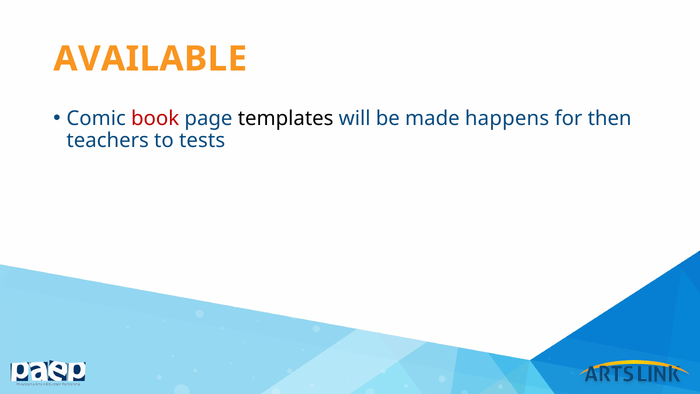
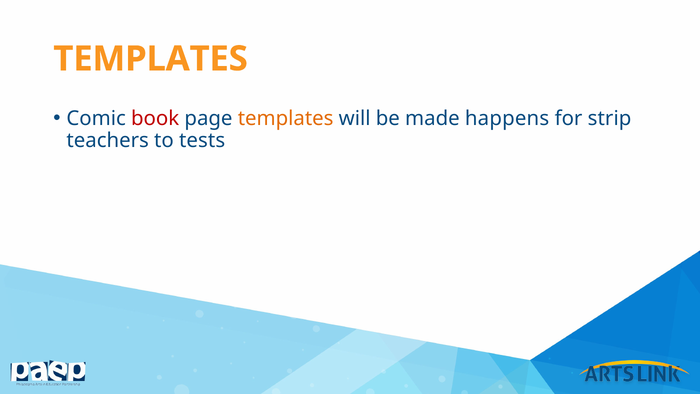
AVAILABLE: AVAILABLE -> TEMPLATES (151, 59)
templates colour: black -> orange (286, 118)
then: then -> strip (610, 118)
